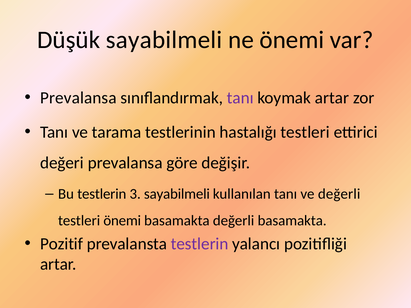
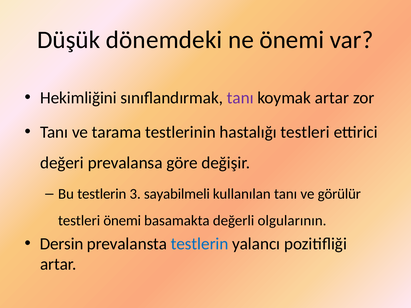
Düşük sayabilmeli: sayabilmeli -> dönemdeki (164, 40)
Prevalansa: Prevalansa -> Hekimliğini (78, 98)
ve değerli: değerli -> görülür (339, 194)
değerli basamakta: basamakta -> olgularının (292, 221)
Pozitif: Pozitif -> Dersin (62, 244)
testlerin colour: purple -> blue (200, 244)
